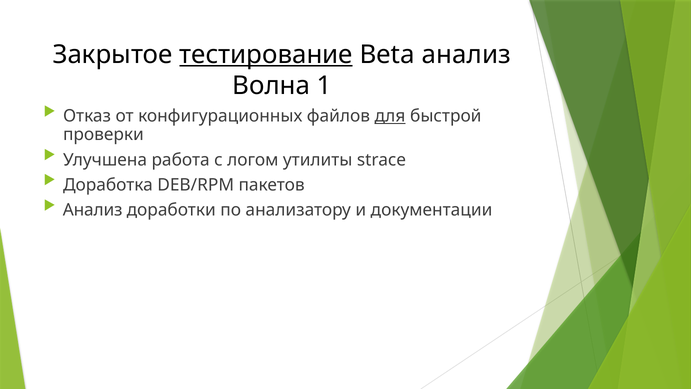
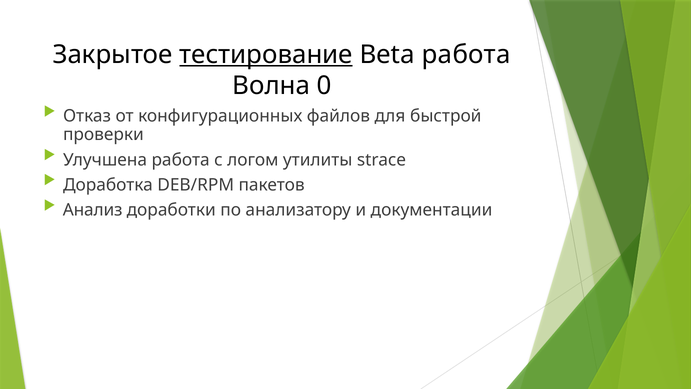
Beta анализ: анализ -> работа (466, 54)
1: 1 -> 0 (324, 86)
для underline: present -> none (390, 116)
